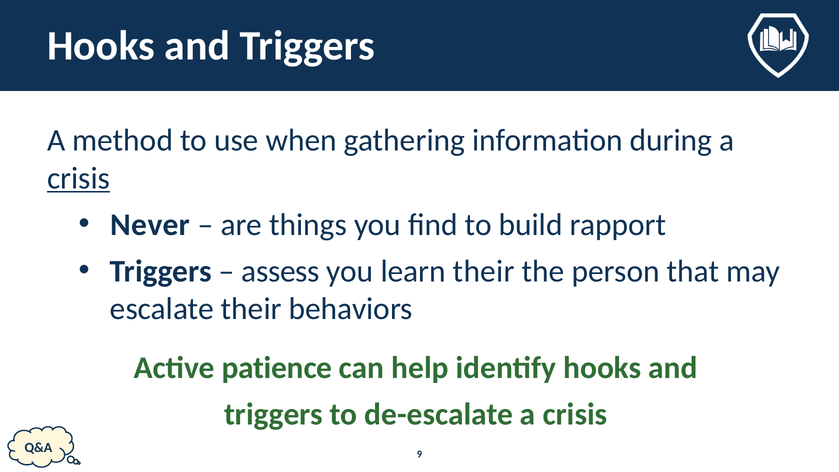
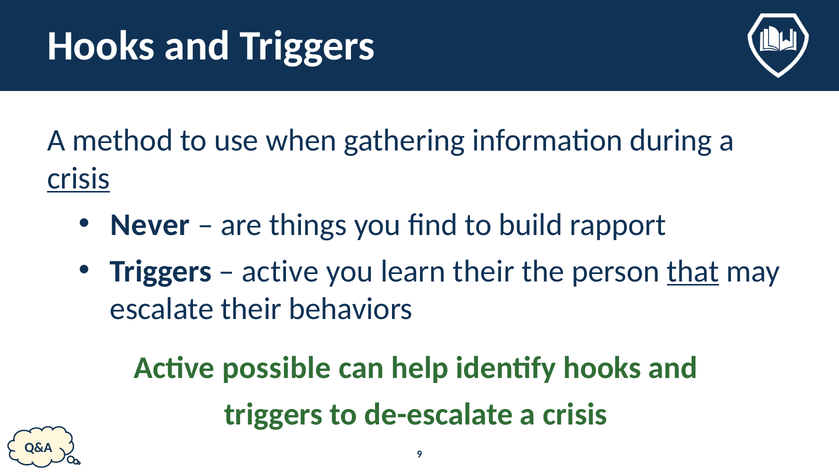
assess: assess -> active (280, 271)
that underline: none -> present (693, 271)
patience: patience -> possible (277, 368)
